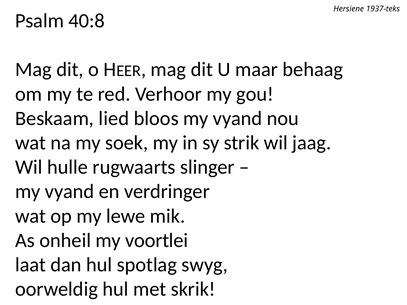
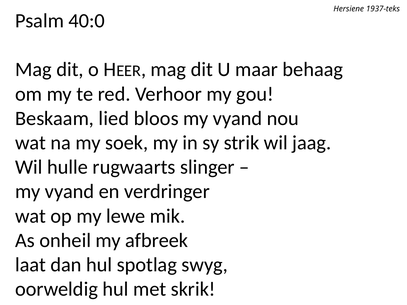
40:8: 40:8 -> 40:0 (87, 21)
voortlei: voortlei -> afbreek (157, 241)
